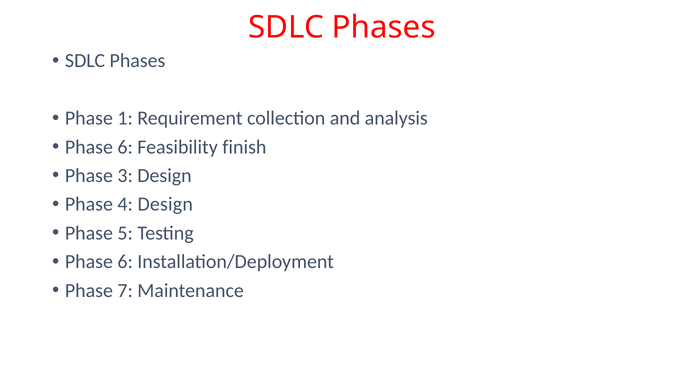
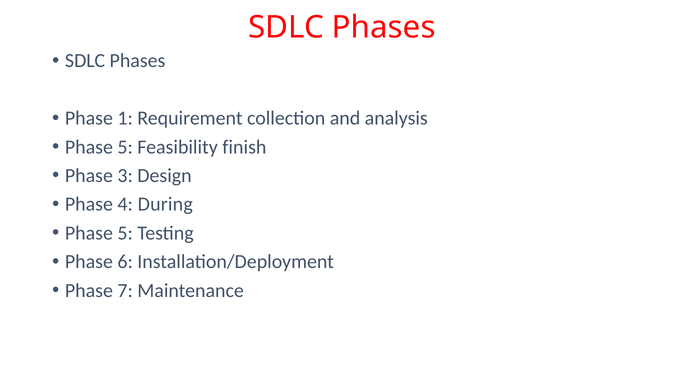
6: 6 -> 5 (125, 147)
4 Design: Design -> During (165, 204)
